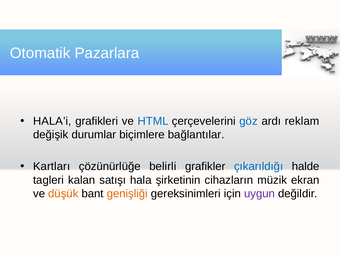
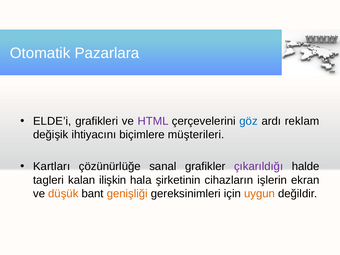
HALA’i: HALA’i -> ELDE’i (52, 121)
HTML colour: blue -> purple (153, 121)
durumlar: durumlar -> ihtiyacını (94, 135)
bağlantılar: bağlantılar -> müşterileri (196, 135)
belirli: belirli -> sanal (163, 166)
çıkarıldığı colour: blue -> purple (259, 166)
satışı: satışı -> ilişkin (113, 180)
müzik: müzik -> işlerin (272, 180)
uygun colour: purple -> orange (260, 194)
